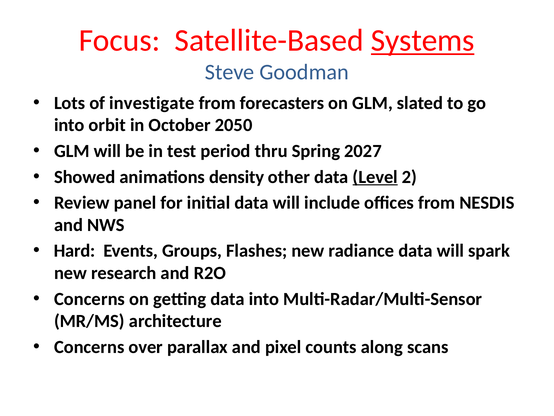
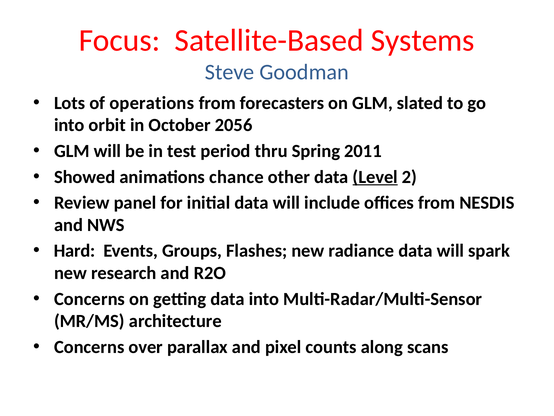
Systems underline: present -> none (423, 41)
investigate: investigate -> operations (152, 103)
2050: 2050 -> 2056 (234, 125)
2027: 2027 -> 2011 (363, 151)
density: density -> chance (236, 177)
